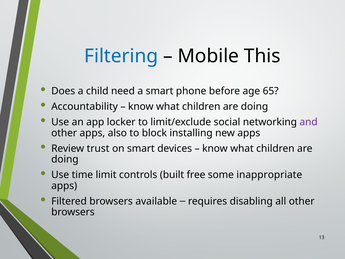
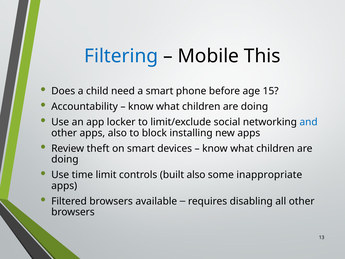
65: 65 -> 15 (271, 91)
and colour: purple -> blue (309, 122)
trust: trust -> theft (98, 148)
built free: free -> also (196, 175)
